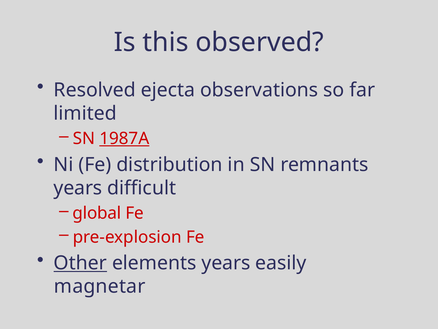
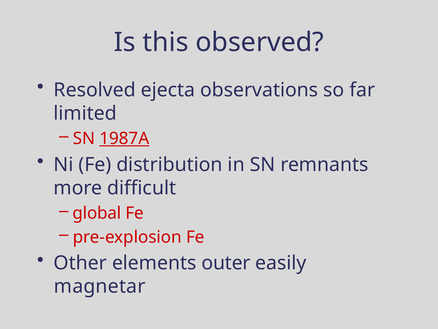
years: years -> more (78, 188)
Other underline: present -> none (80, 263)
elements years: years -> outer (226, 263)
